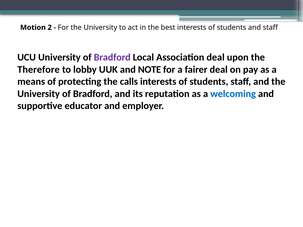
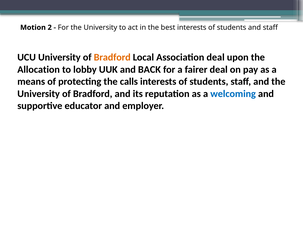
Bradford colour: purple -> orange (112, 57)
Therefore: Therefore -> Allocation (39, 70)
NOTE: NOTE -> BACK (149, 70)
